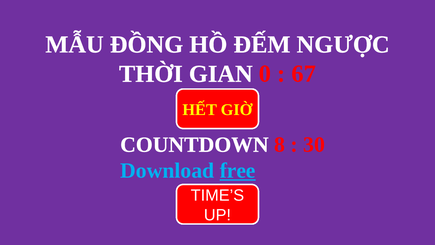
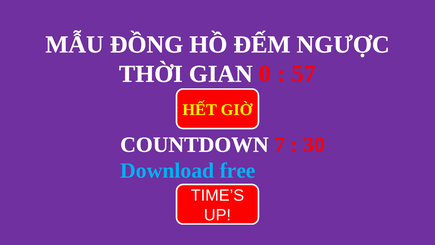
67: 67 -> 57 (304, 74)
8: 8 -> 7 (280, 144)
free underline: present -> none (238, 171)
